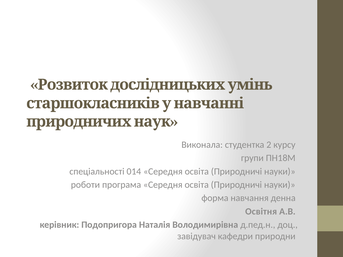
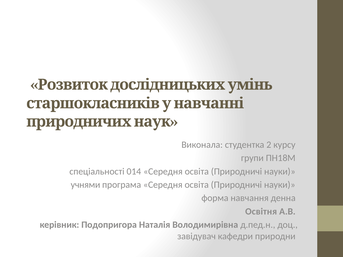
роботи: роботи -> учнями (85, 185)
